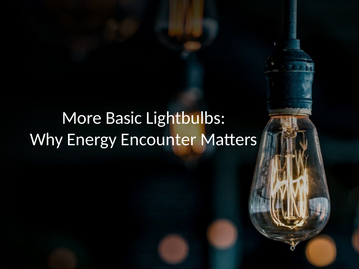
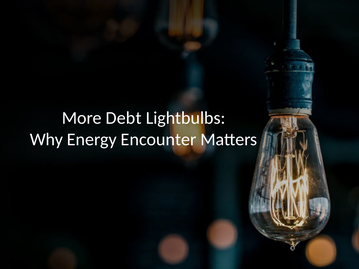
Basic: Basic -> Debt (124, 118)
